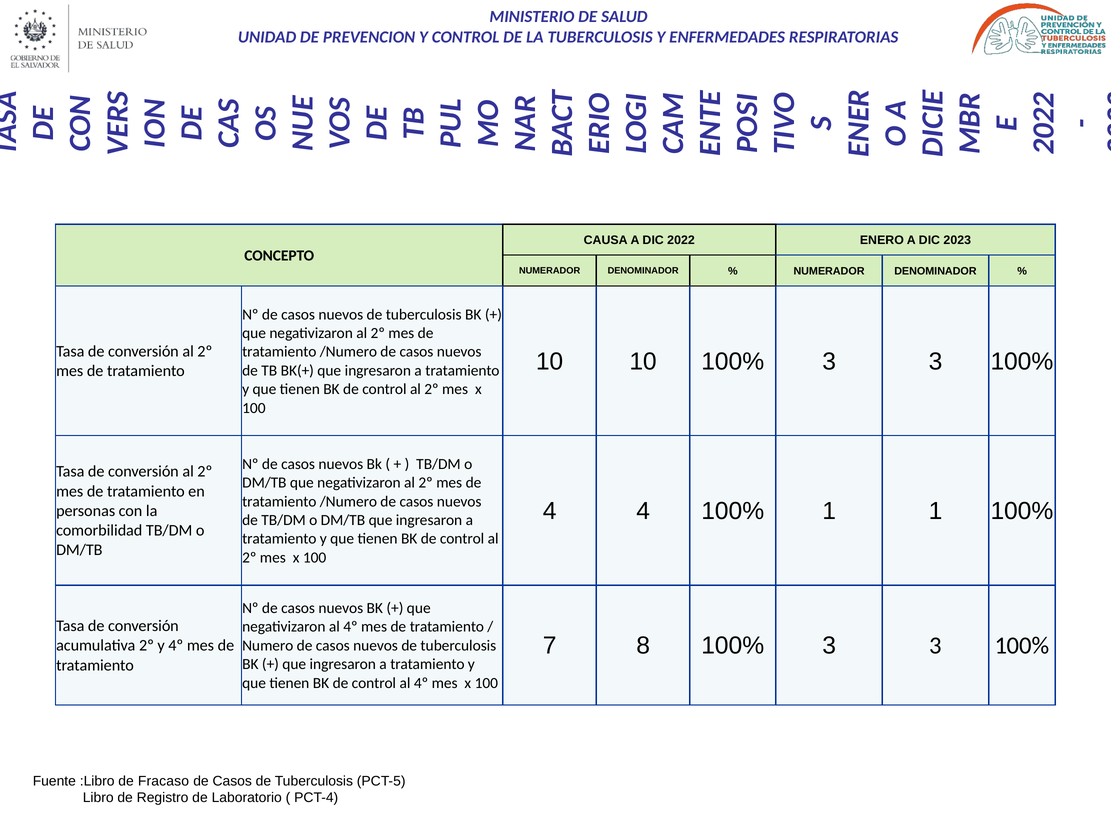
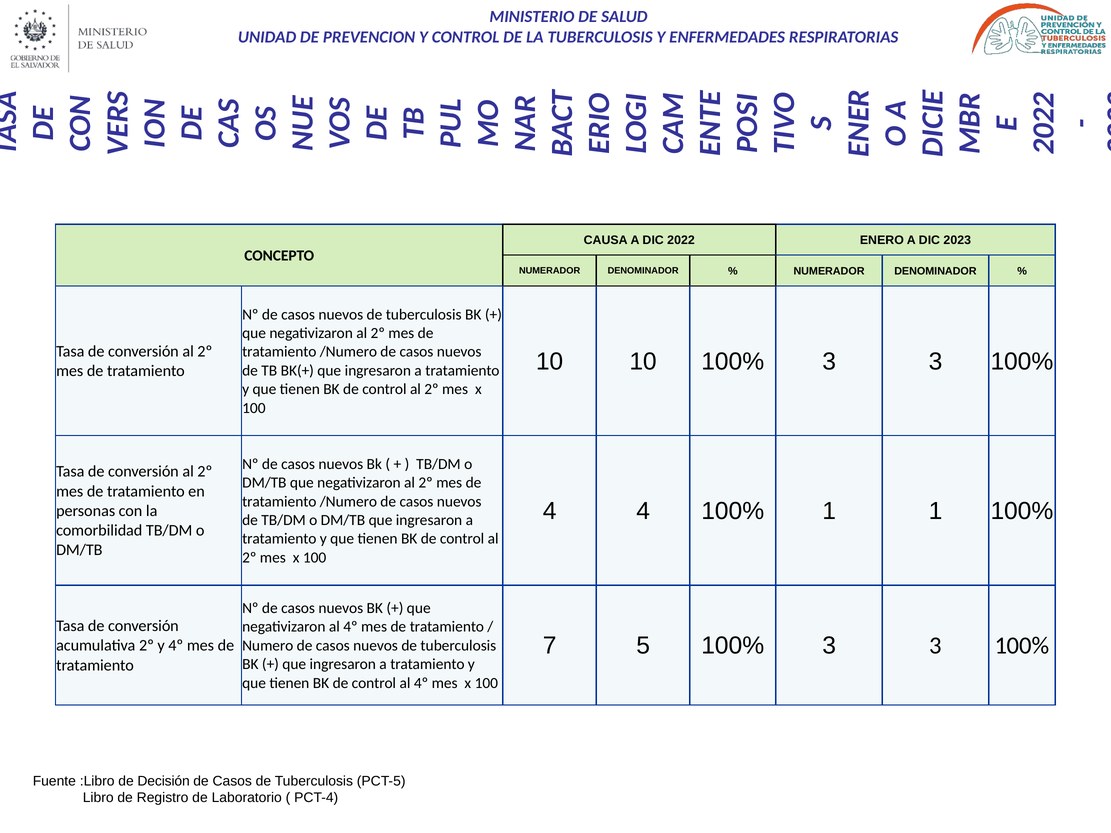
8: 8 -> 5 (643, 646)
Fracaso: Fracaso -> Decisión (164, 781)
